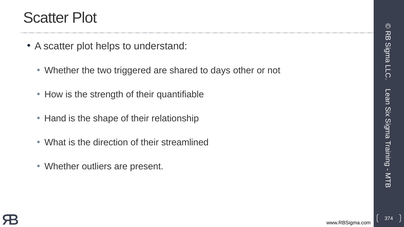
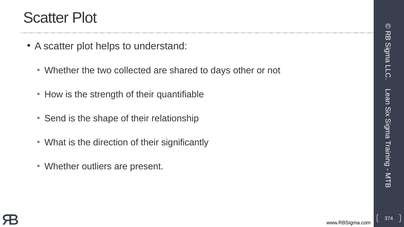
triggered: triggered -> collected (133, 71)
Hand: Hand -> Send (55, 119)
streamlined: streamlined -> significantly (185, 143)
